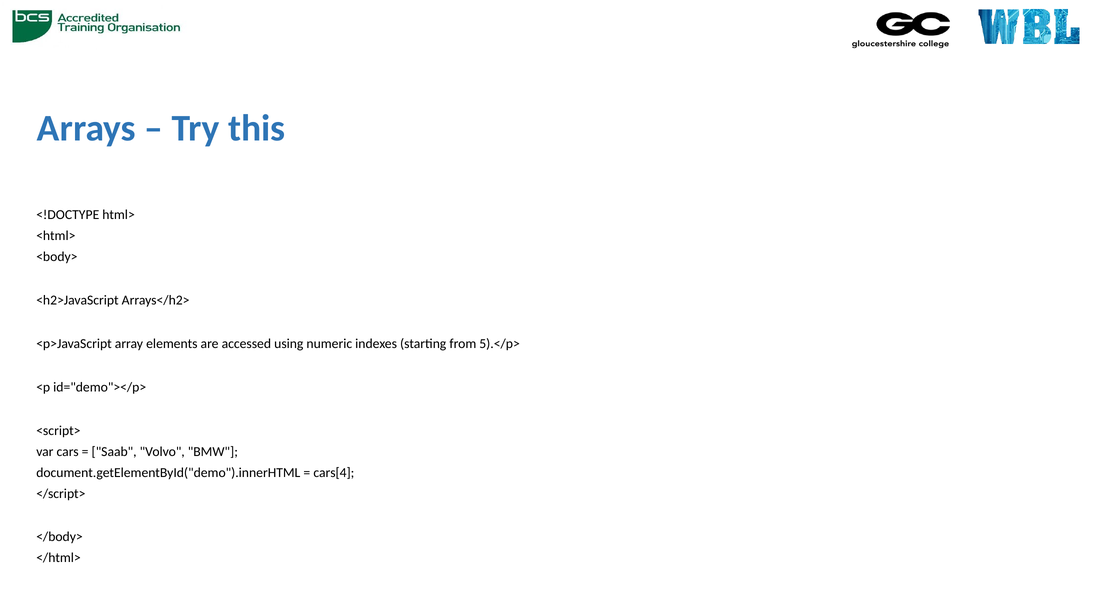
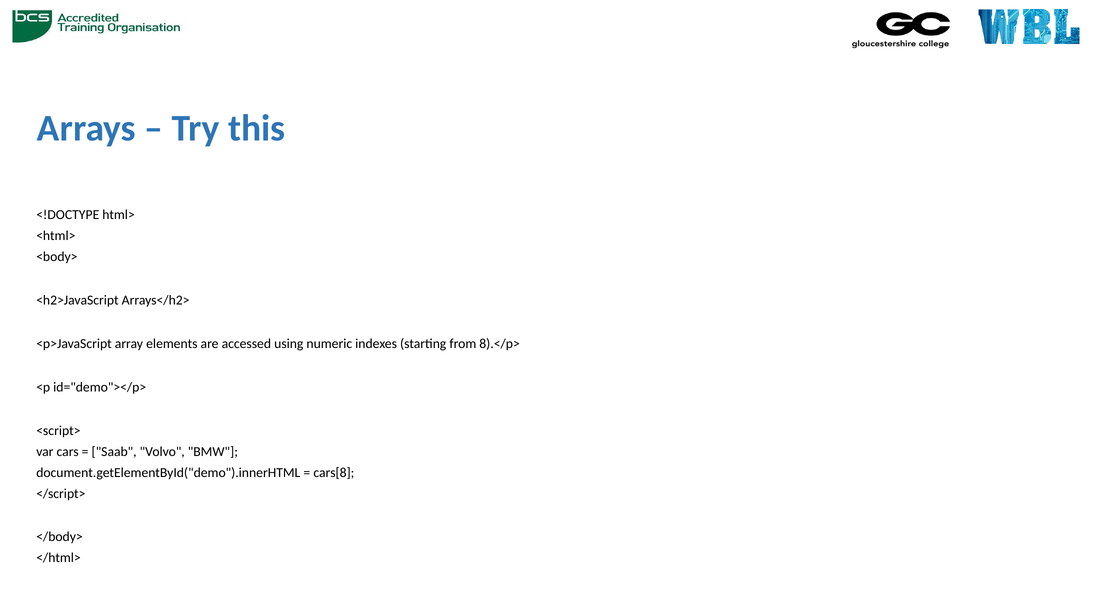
5).</p>: 5).</p> -> 8).</p> (500, 343)
cars[4: cars[4 -> cars[8 (334, 472)
